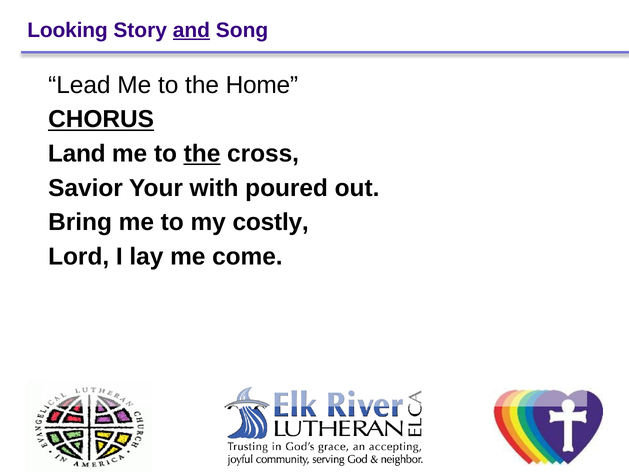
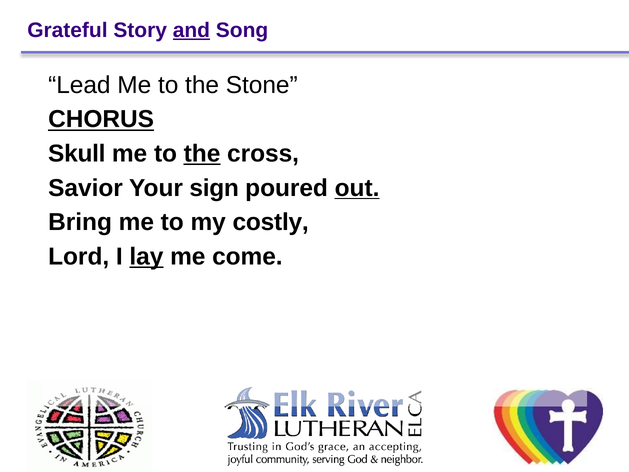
Looking: Looking -> Grateful (67, 30)
Home: Home -> Stone (262, 85)
Land: Land -> Skull (77, 154)
with: with -> sign (214, 188)
out underline: none -> present (357, 188)
lay underline: none -> present (146, 256)
